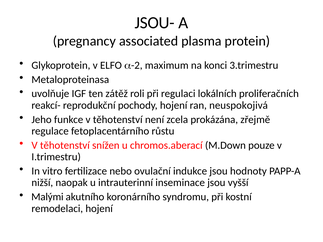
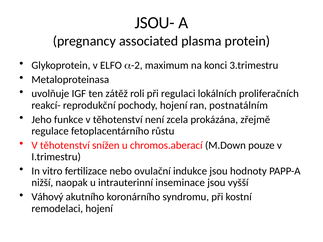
neuspokojivá: neuspokojivá -> postnatálním (239, 105)
Malými: Malými -> Váhový (47, 197)
